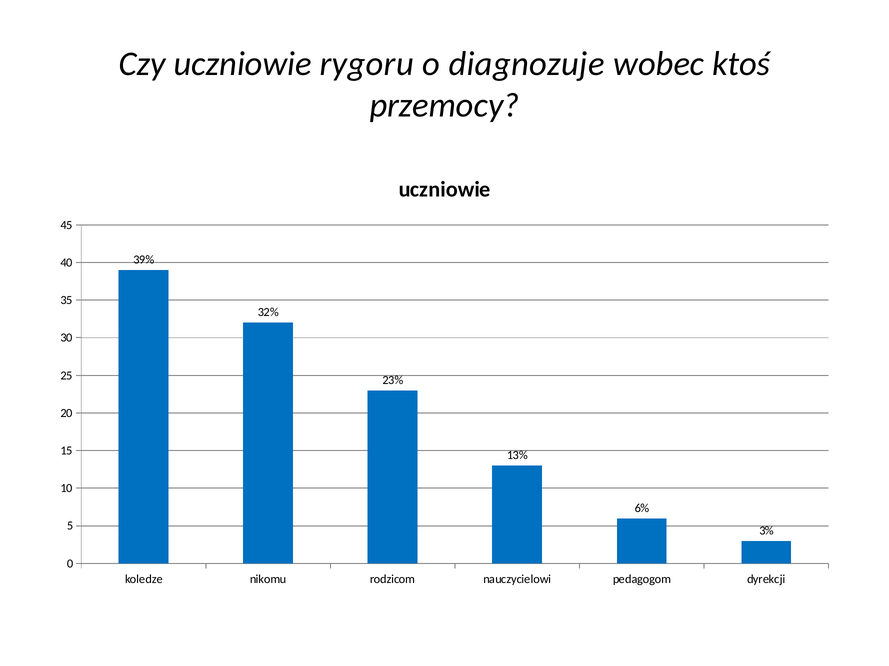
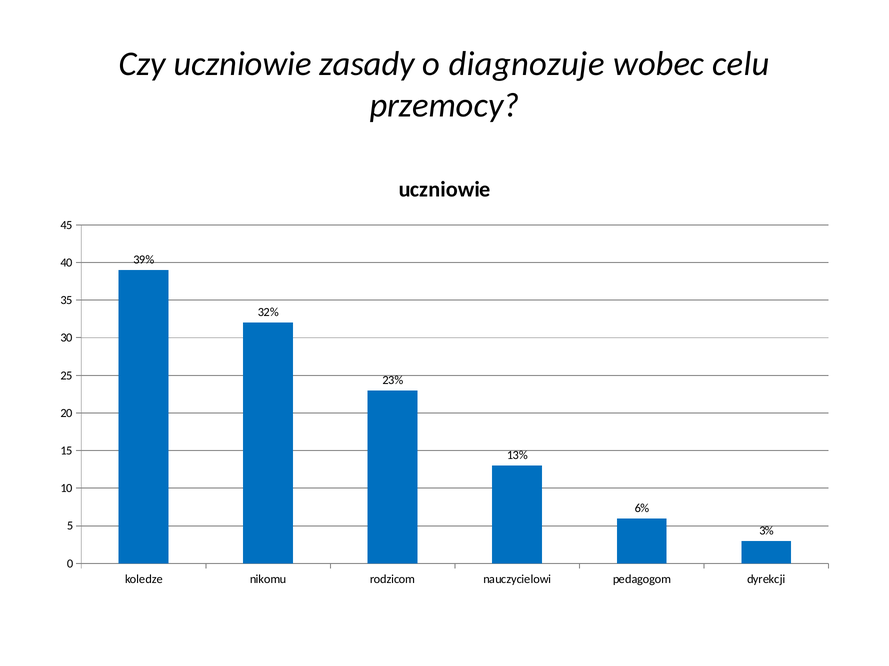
rygoru: rygoru -> zasady (367, 64)
ktoś: ktoś -> celu (741, 64)
